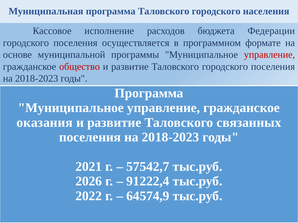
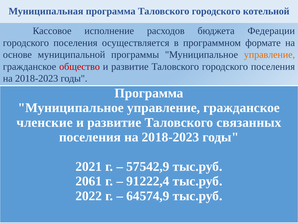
населения: населения -> котельной (266, 11)
управление colour: red -> orange (269, 55)
оказания: оказания -> членские (45, 123)
57542,7: 57542,7 -> 57542,9 (148, 167)
2026: 2026 -> 2061 (89, 182)
